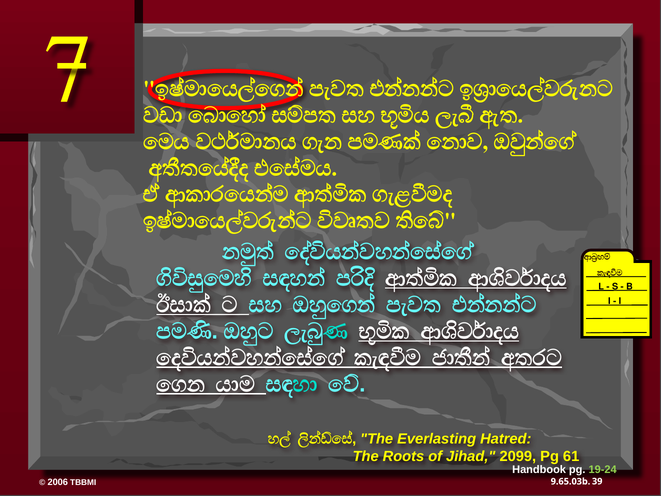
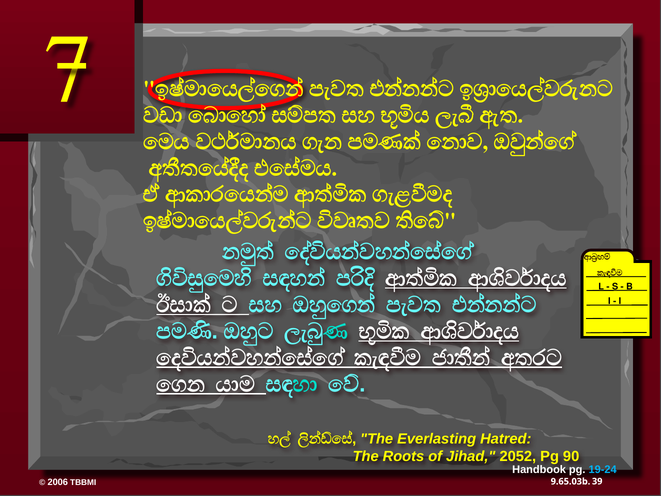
2099: 2099 -> 2052 (518, 456)
61: 61 -> 90 (571, 456)
19-24 colour: light green -> light blue (603, 469)
